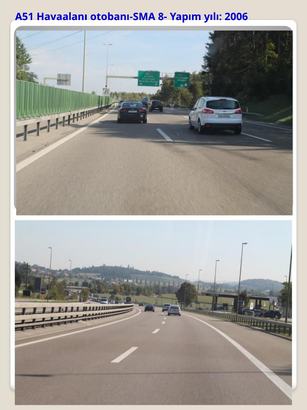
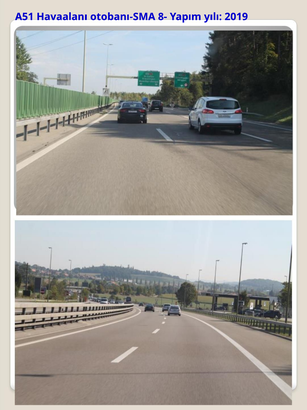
2006: 2006 -> 2019 (236, 17)
